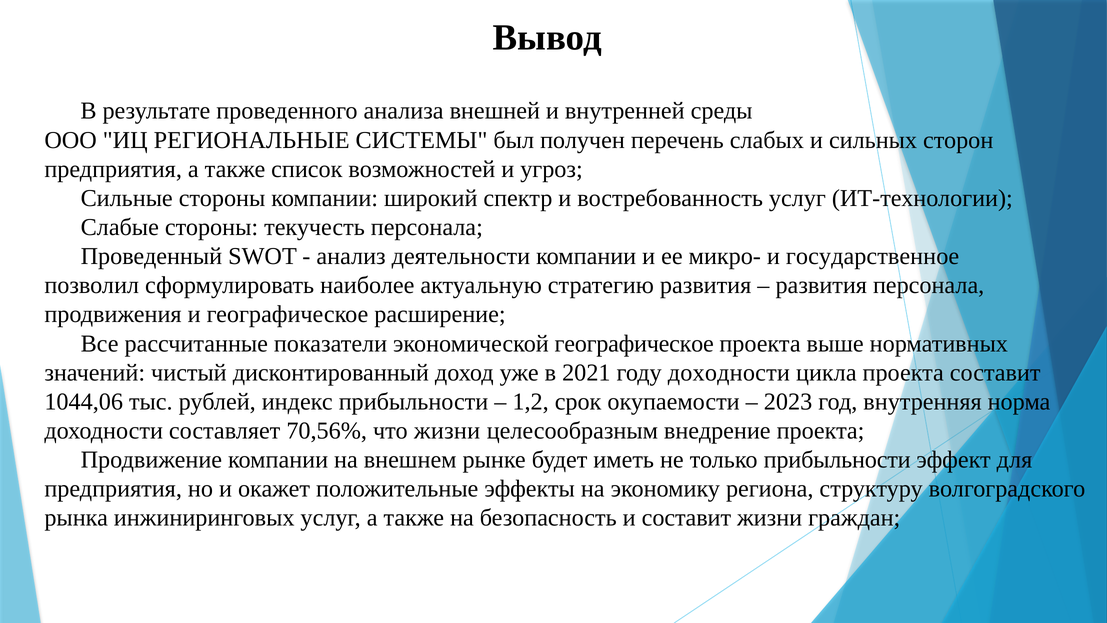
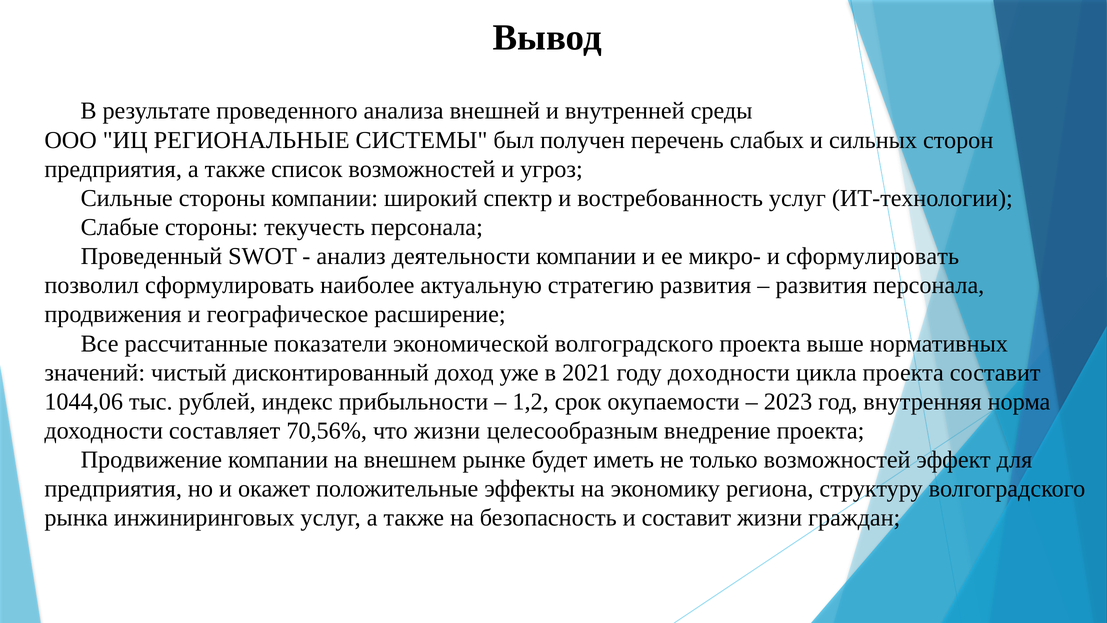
и государственное: государственное -> сформулировать (873, 256)
экономической географическое: географическое -> волгоградского (634, 343)
только прибыльности: прибыльности -> возможностей (837, 460)
